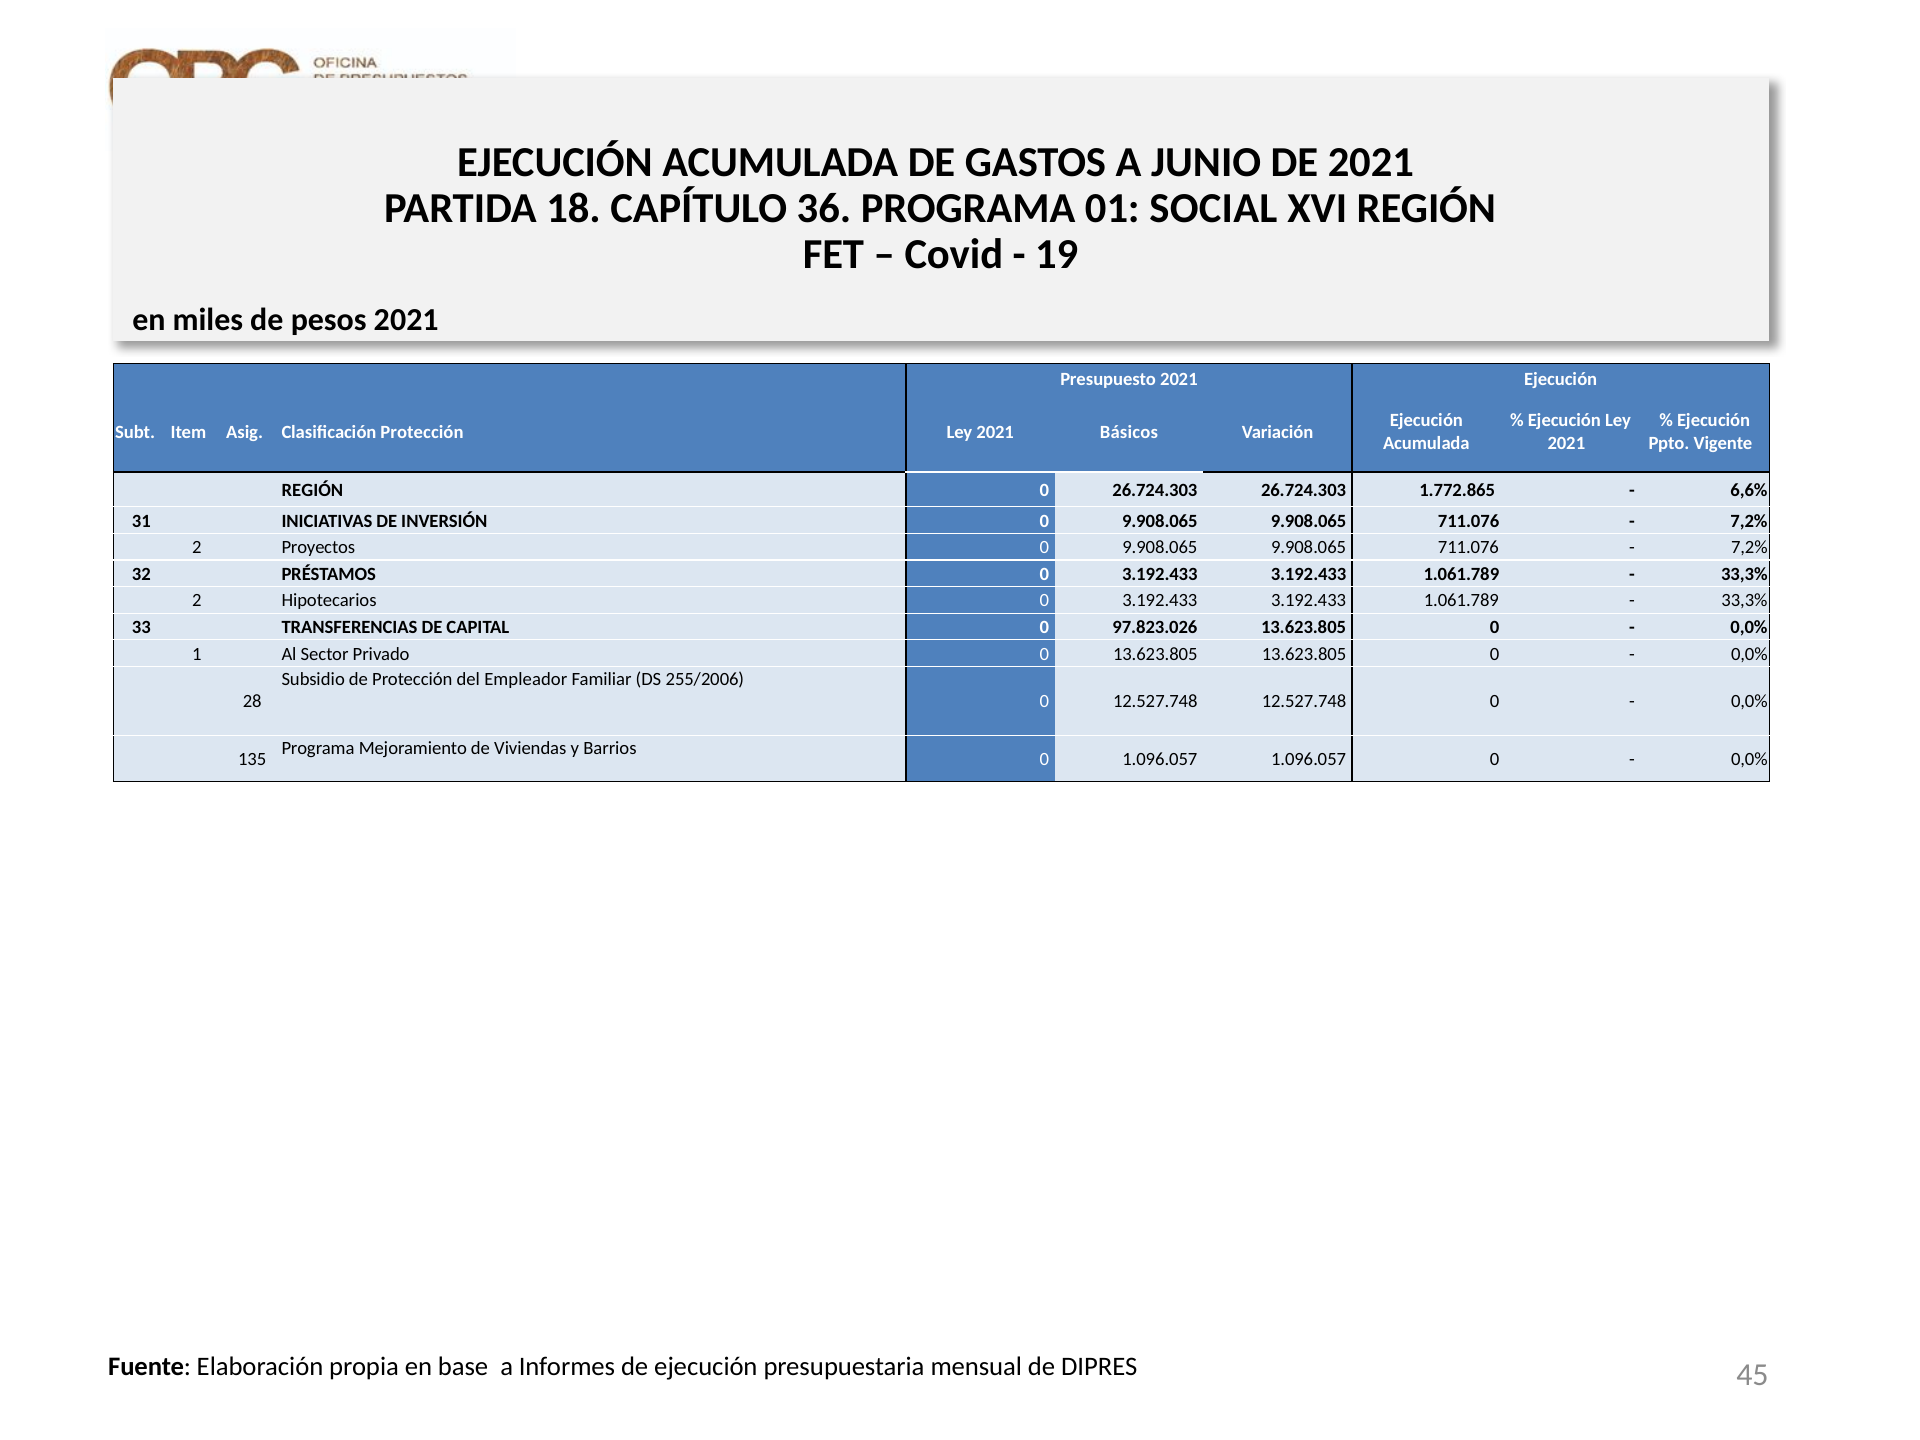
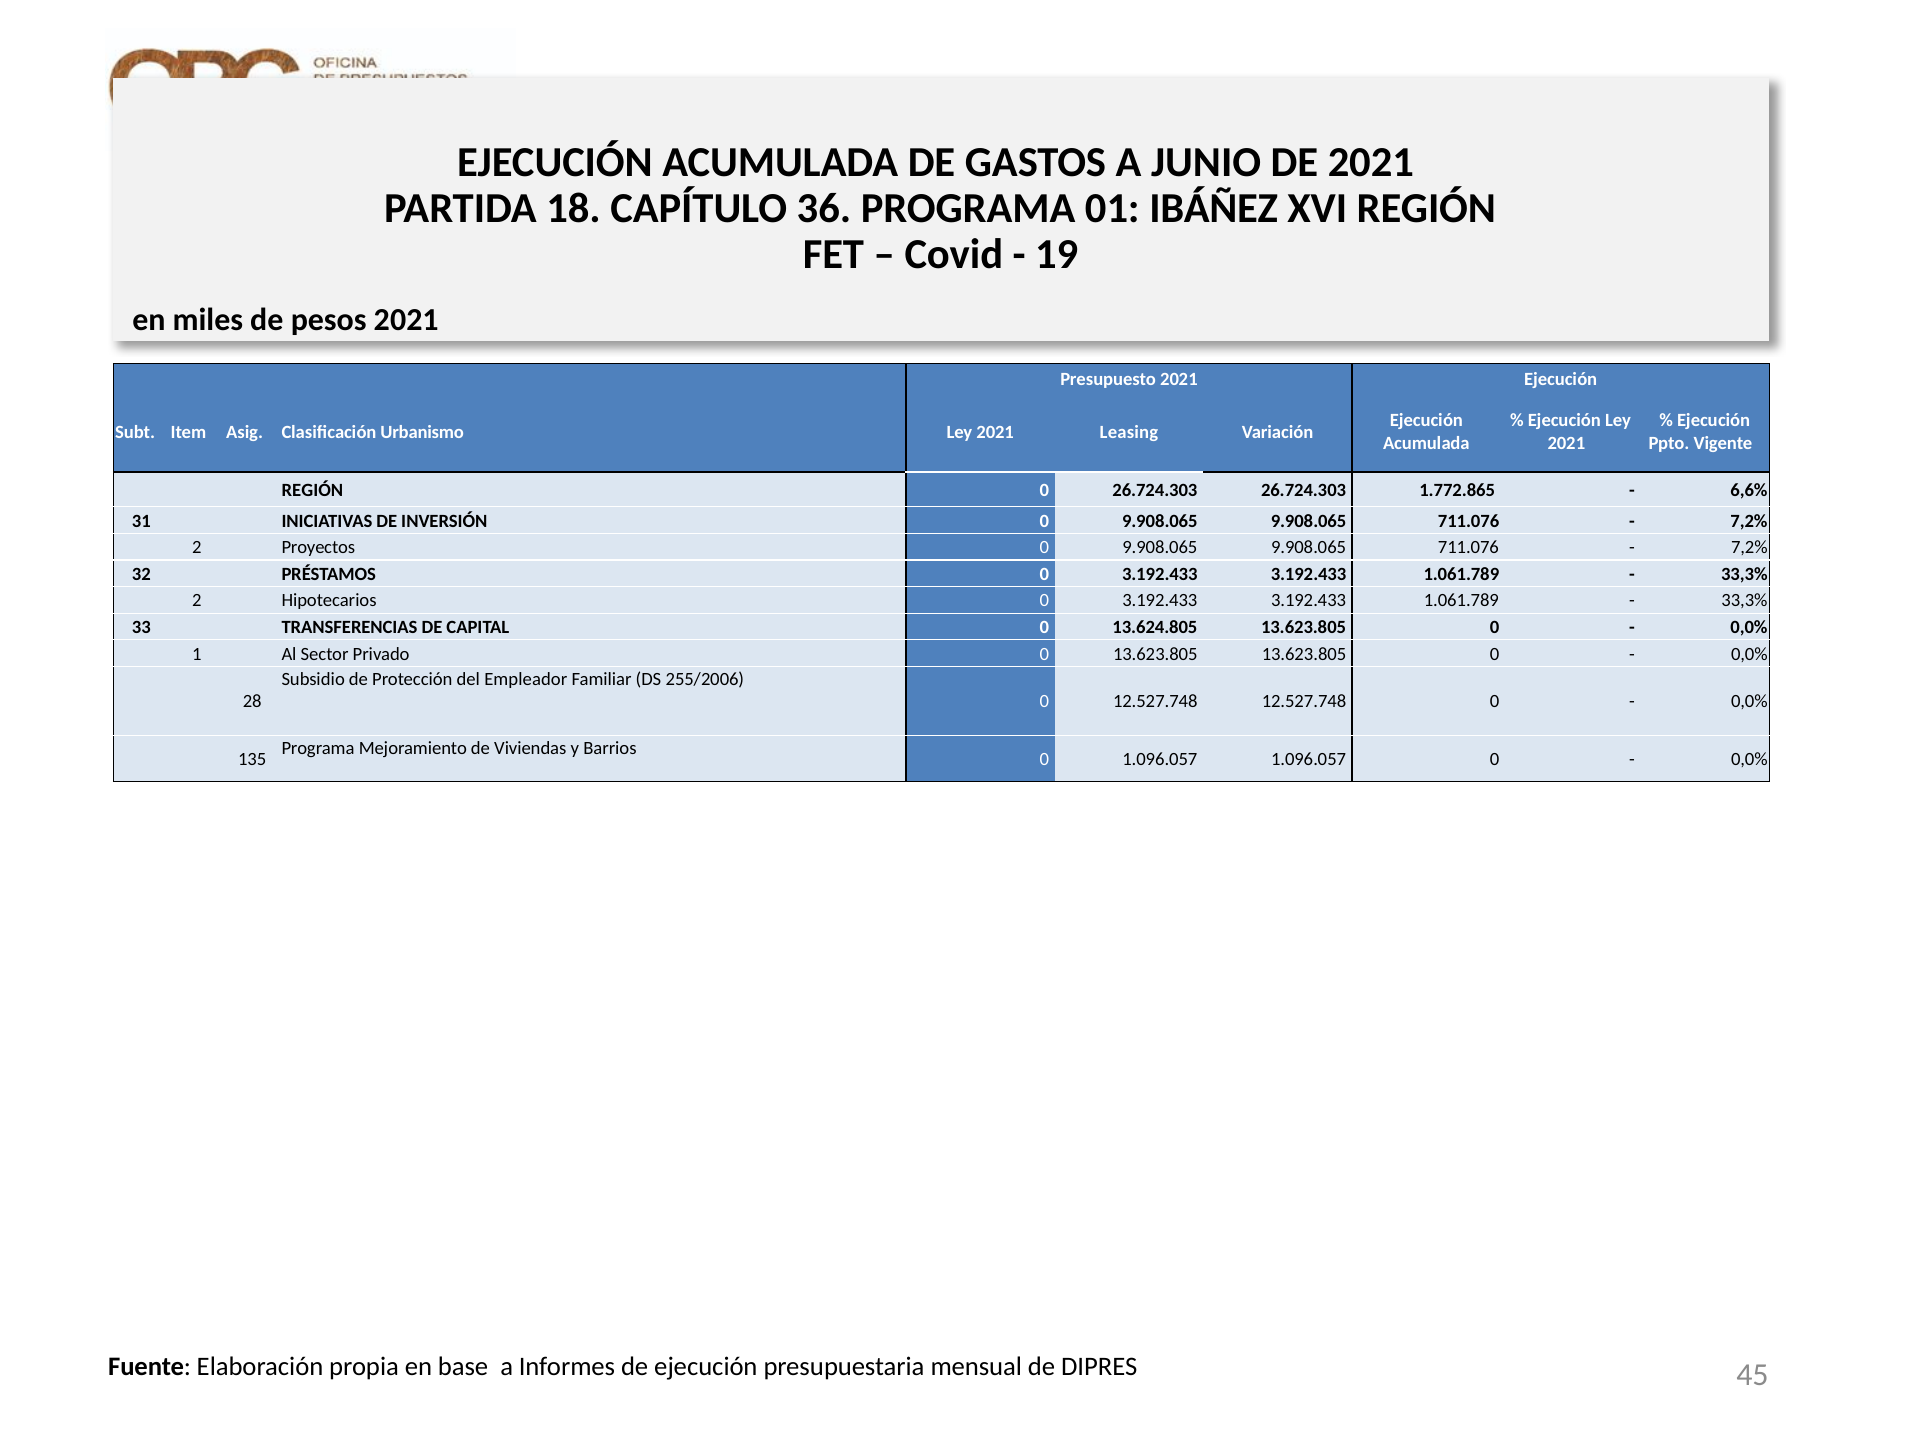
SOCIAL: SOCIAL -> IBÁÑEZ (1214, 209)
Clasificación Protección: Protección -> Urbanismo (422, 432)
Básicos: Básicos -> Leasing (1129, 432)
97.823.026: 97.823.026 -> 13.624.805 (1155, 627)
